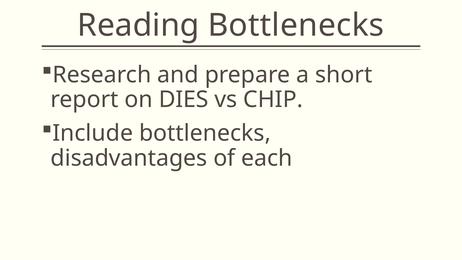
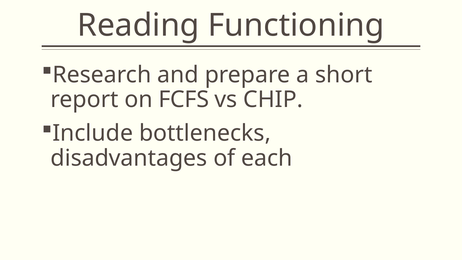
Reading Bottlenecks: Bottlenecks -> Functioning (296, 25)
DIES: DIES -> FCFS (184, 100)
